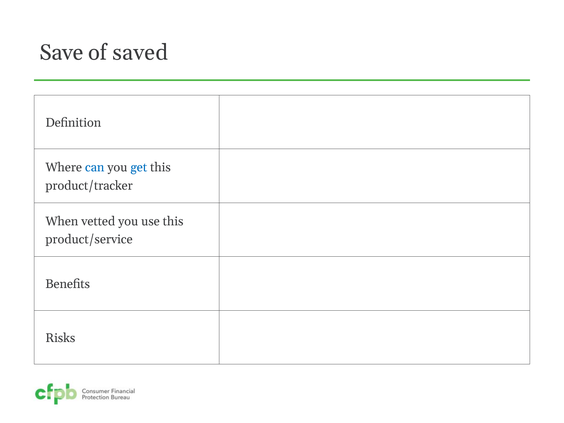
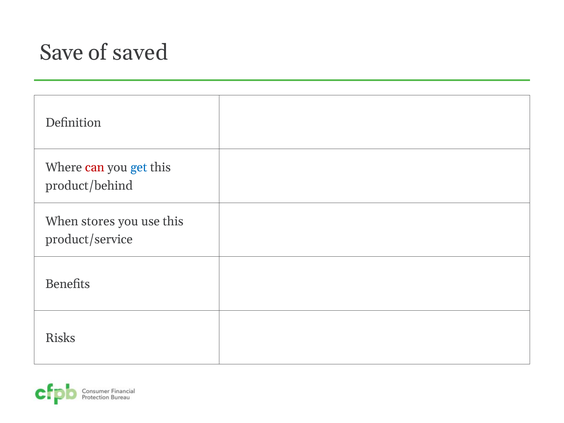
can colour: blue -> red (95, 167)
product/tracker: product/tracker -> product/behind (89, 186)
vetted: vetted -> stores (98, 221)
